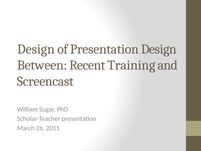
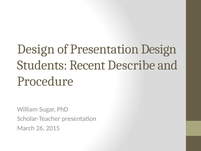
Between: Between -> Students (42, 65)
Training: Training -> Describe (131, 65)
Screencast: Screencast -> Procedure (45, 81)
